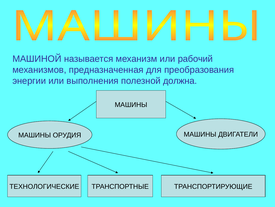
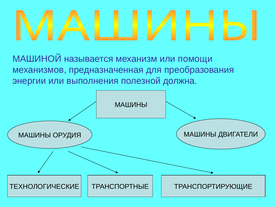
рабочий: рабочий -> помощи (195, 59)
